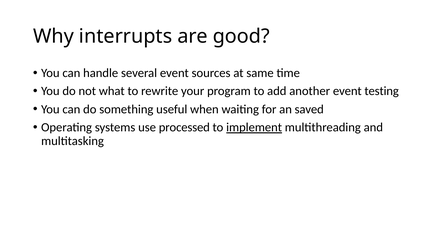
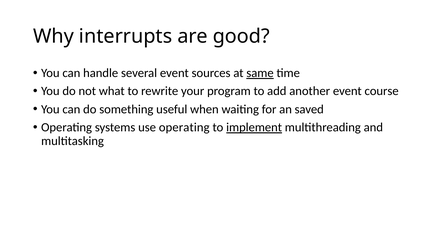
same underline: none -> present (260, 73)
testing: testing -> course (382, 91)
use processed: processed -> operating (184, 128)
